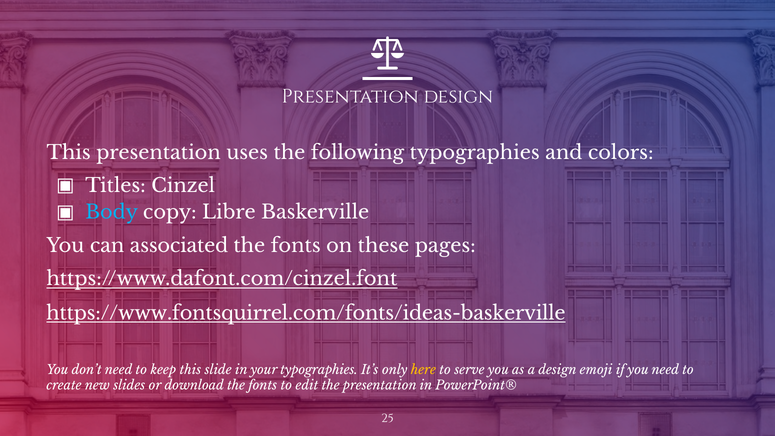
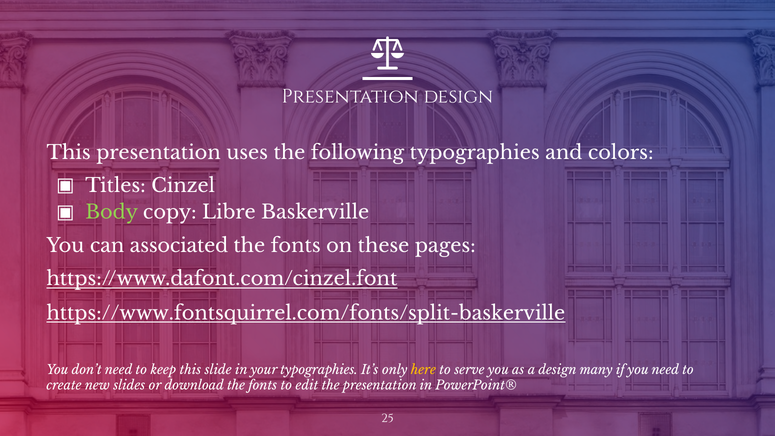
Body colour: light blue -> light green (112, 213)
https://www.fontsquirrel.com/fonts/ideas-baskerville: https://www.fontsquirrel.com/fonts/ideas-baskerville -> https://www.fontsquirrel.com/fonts/split-baskerville (306, 313)
emoji: emoji -> many (596, 370)
